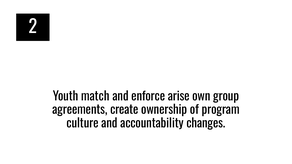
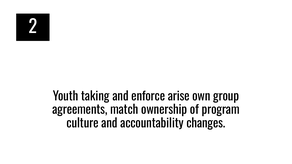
match: match -> taking (95, 97)
create: create -> match (124, 110)
